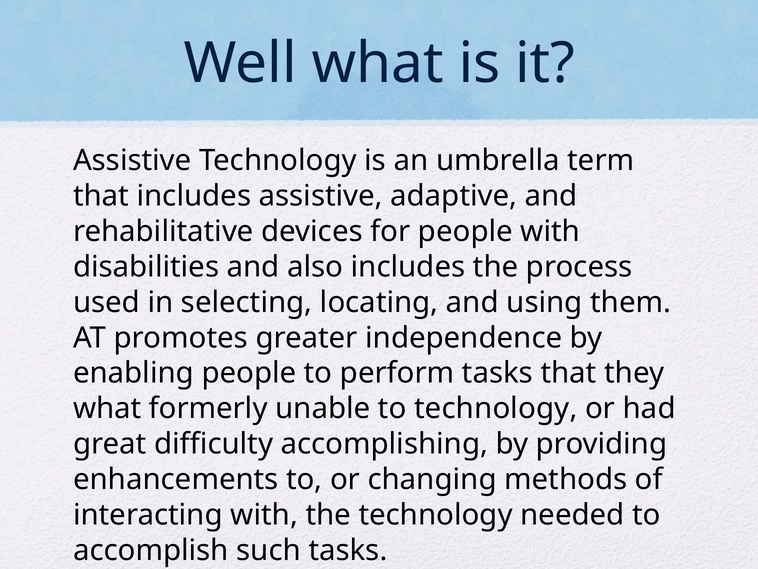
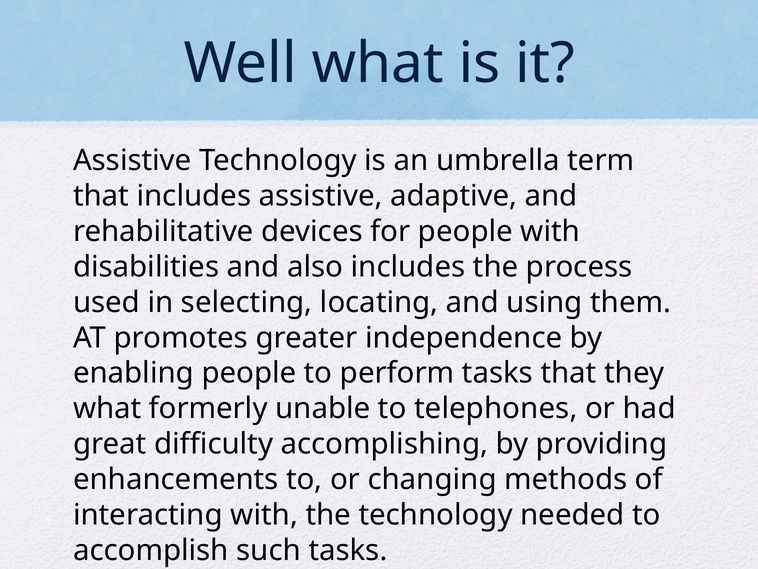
to technology: technology -> telephones (496, 408)
